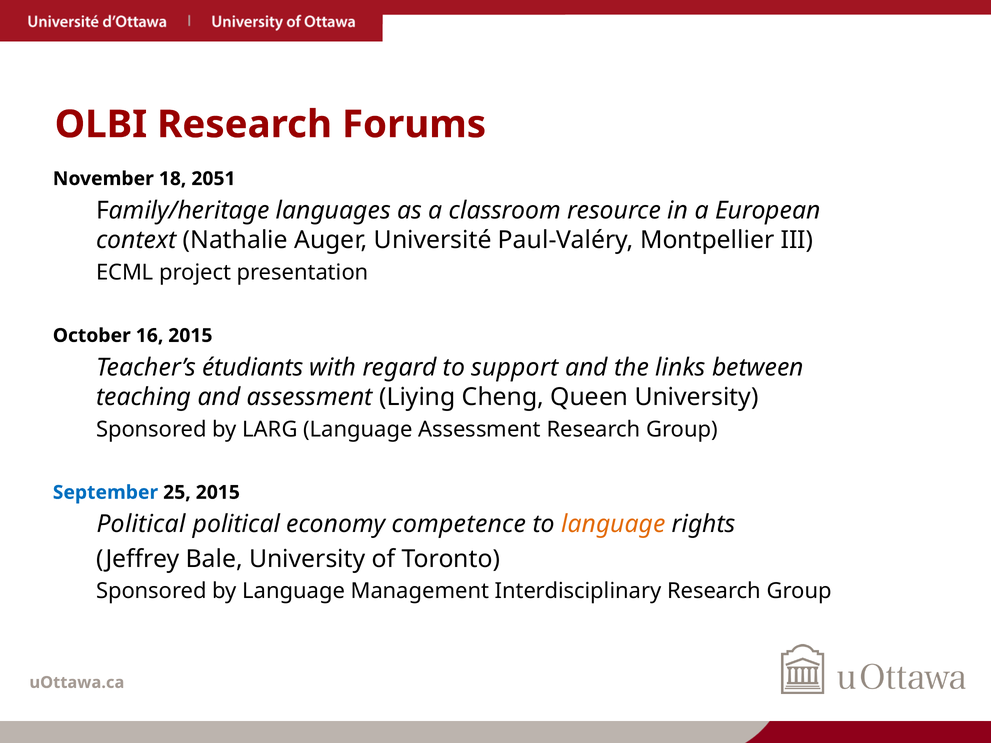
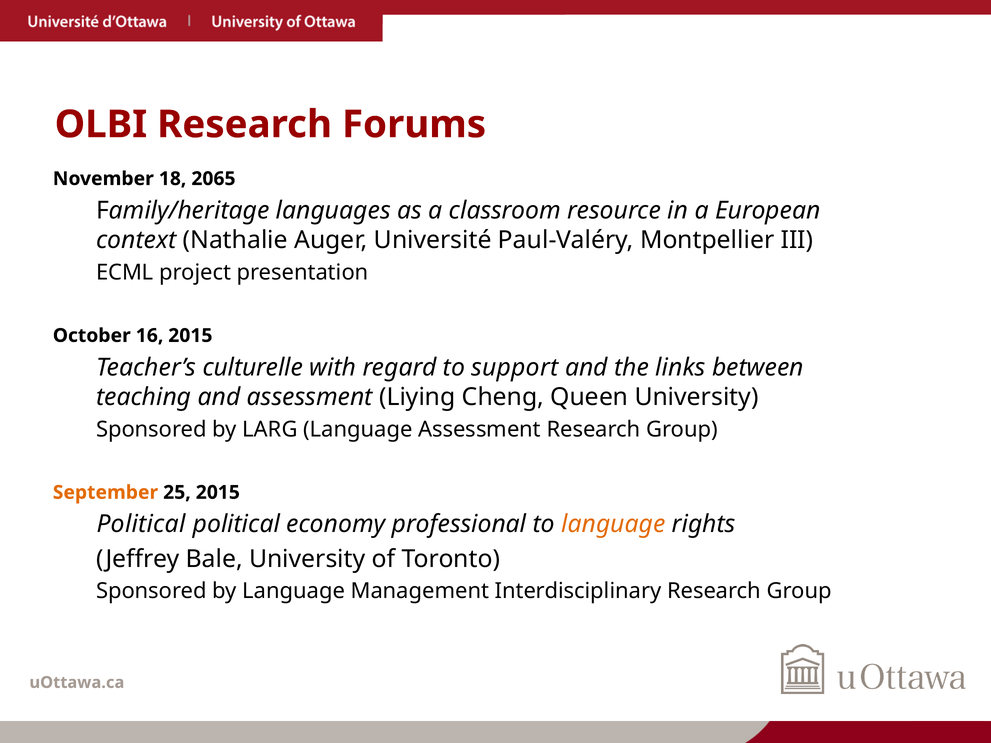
2051: 2051 -> 2065 (213, 179)
étudiants: étudiants -> culturelle (253, 367)
September colour: blue -> orange (105, 493)
competence: competence -> professional (459, 524)
